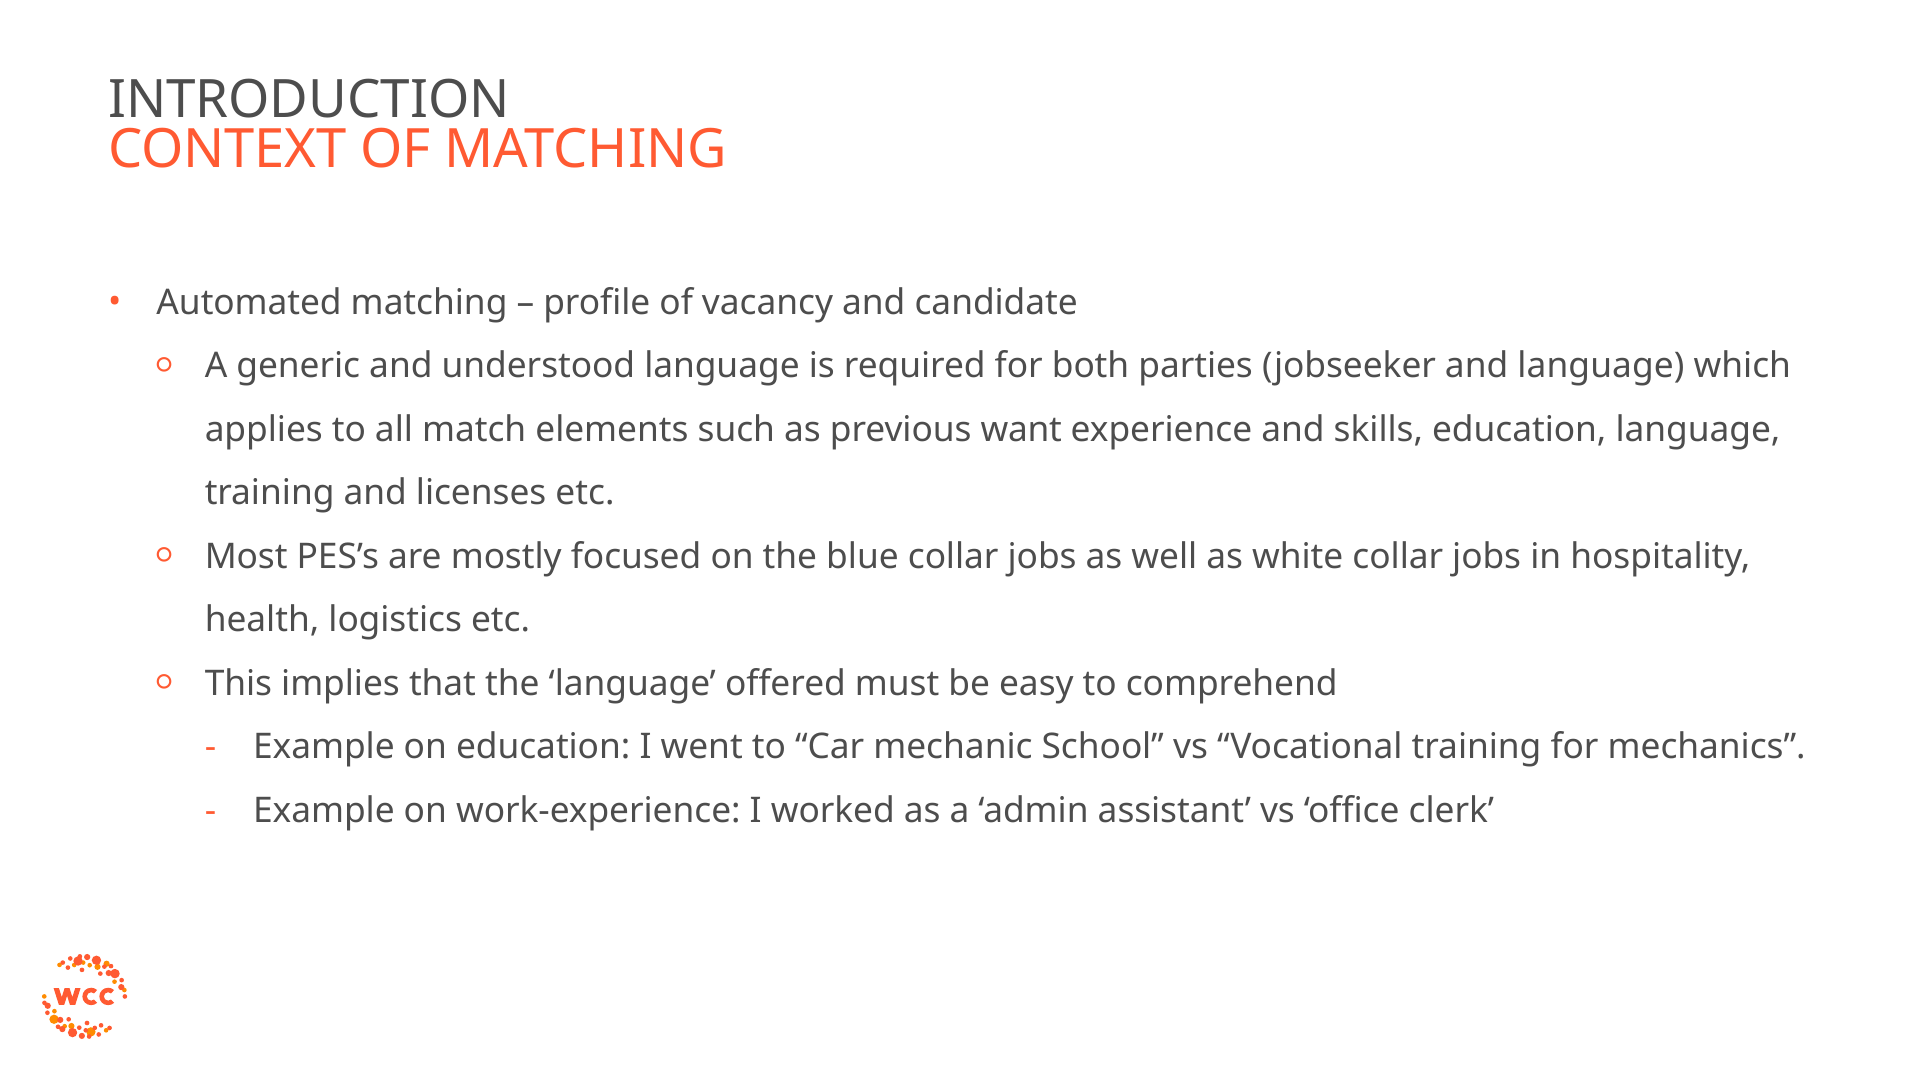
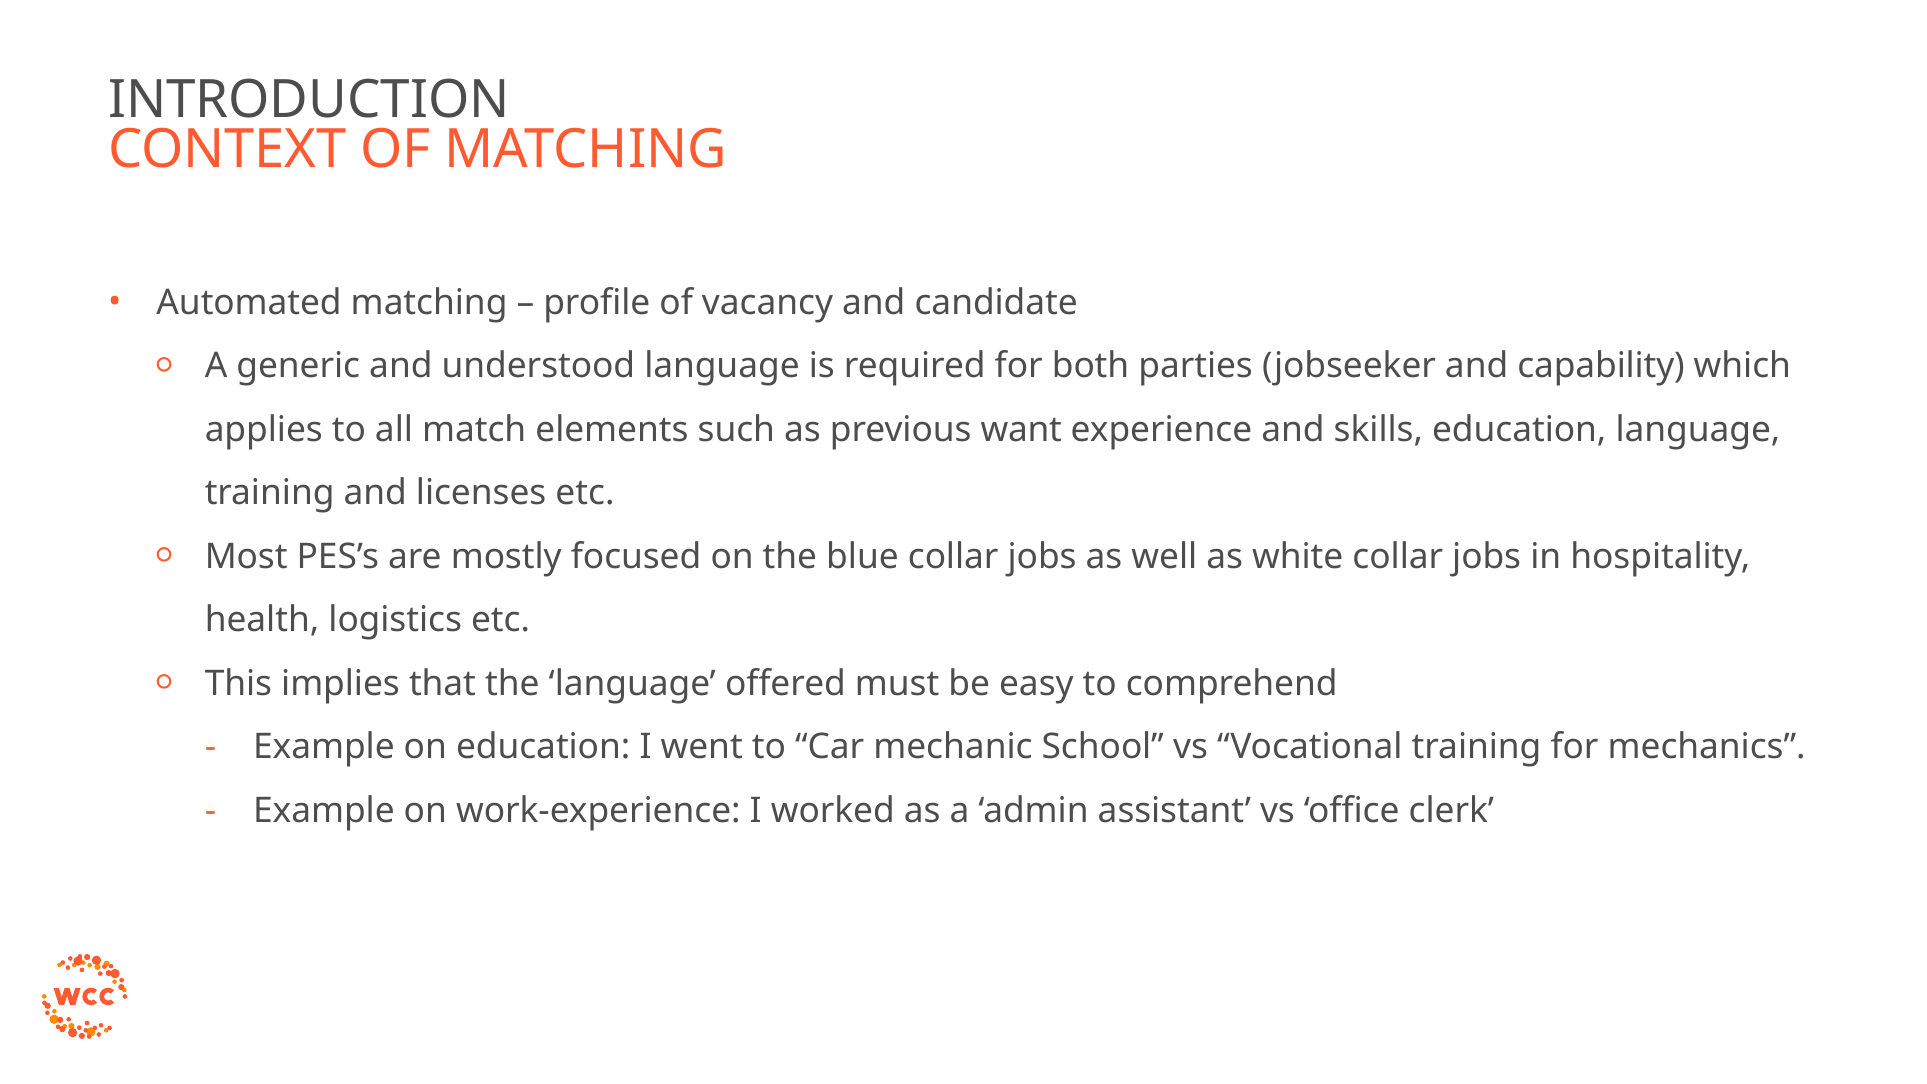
and language: language -> capability (1601, 366)
